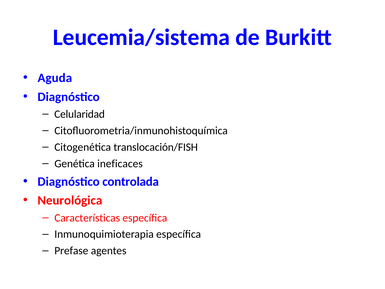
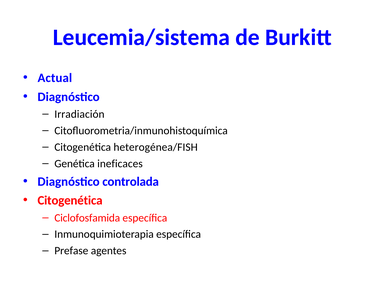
Aguda: Aguda -> Actual (55, 78)
Celularidad: Celularidad -> Irradiación (79, 114)
translocación/FISH: translocación/FISH -> heterogénea/FISH (156, 147)
Neurológica: Neurológica -> Citogenética (70, 200)
Características: Características -> Ciclofosfamida (87, 218)
